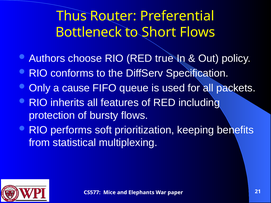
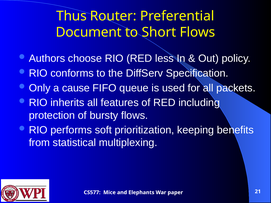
Bottleneck: Bottleneck -> Document (89, 32)
true: true -> less (164, 59)
